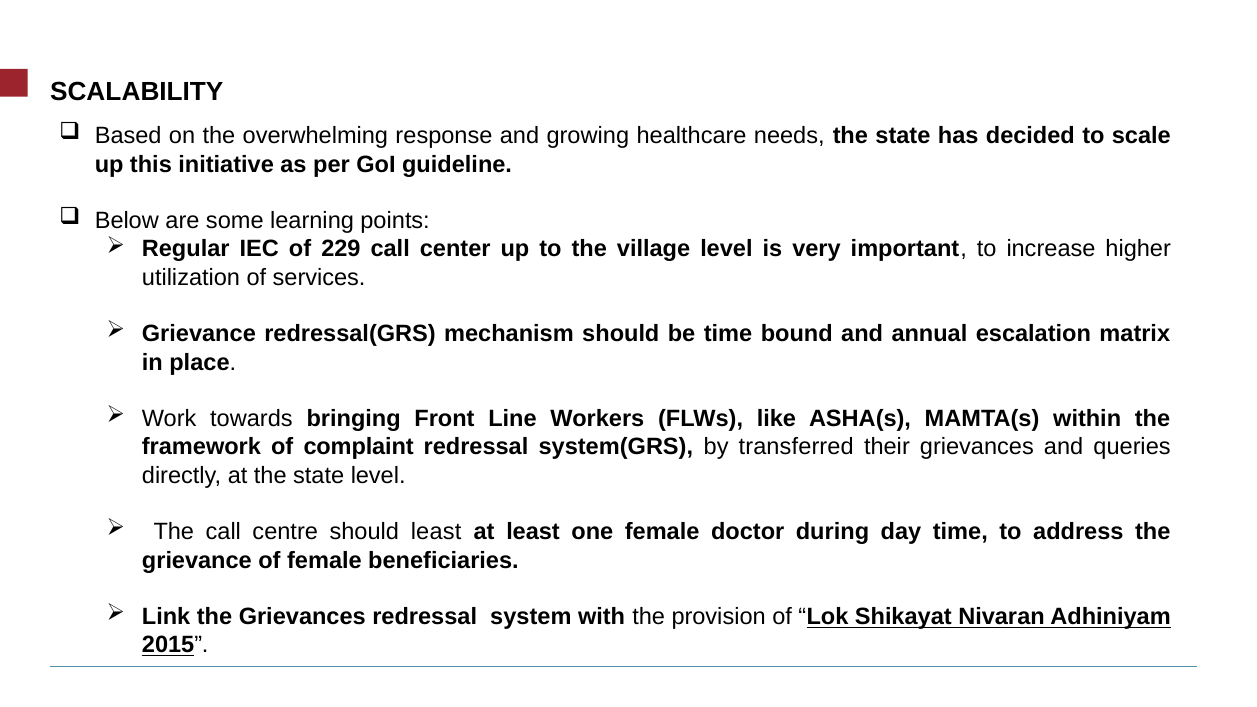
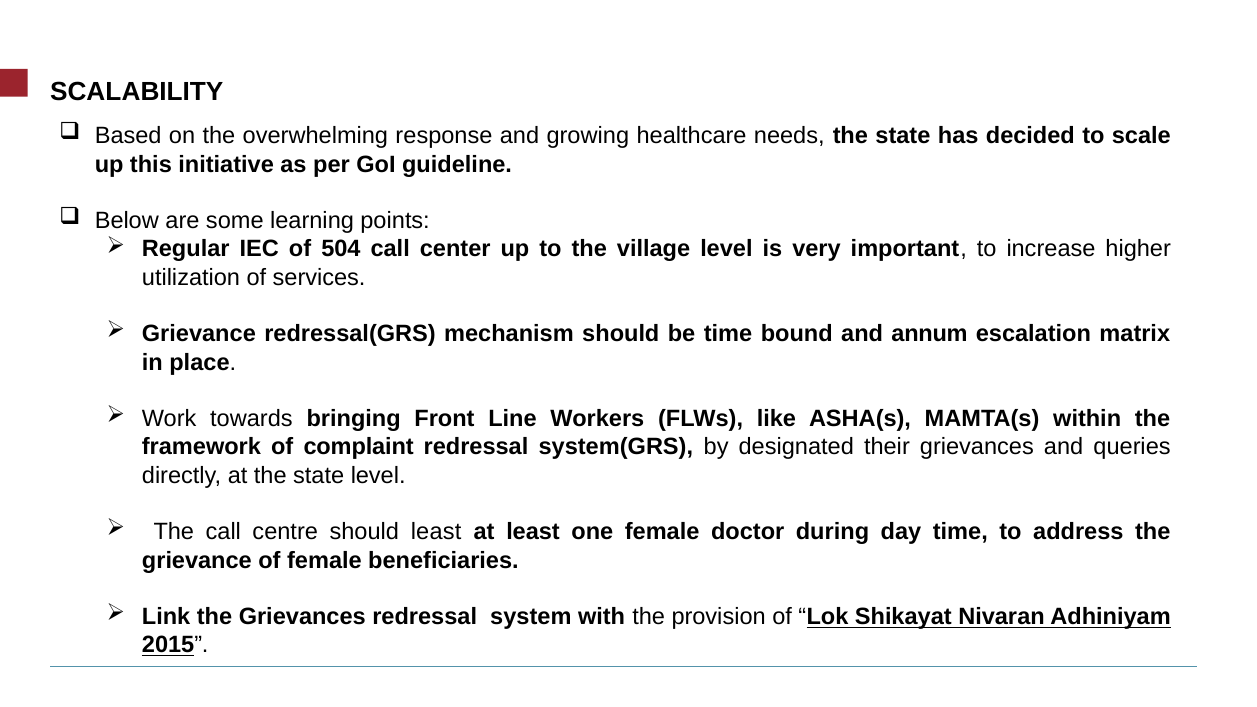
229: 229 -> 504 (341, 249)
annual: annual -> annum (930, 334)
transferred: transferred -> designated (796, 447)
